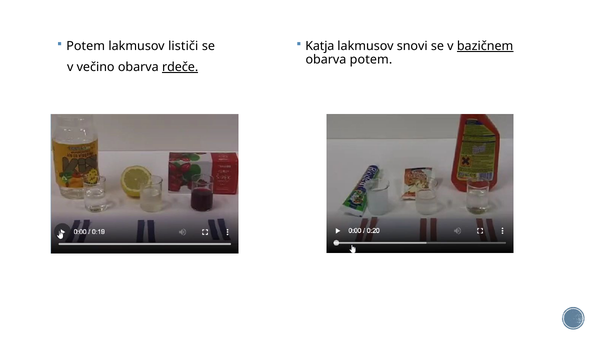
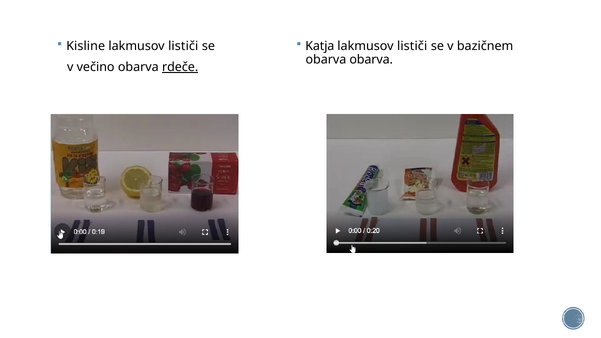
Potem: Potem -> Kisline (86, 46)
snovi: snovi -> lističi (412, 46)
bazičnem underline: present -> none (485, 46)
obarva potem: potem -> obarva (371, 60)
